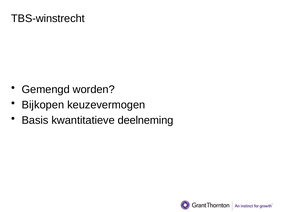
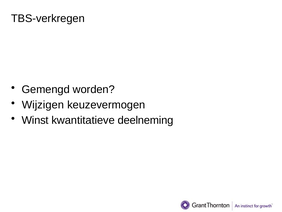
TBS-winstrecht: TBS-winstrecht -> TBS-verkregen (48, 18)
Bijkopen: Bijkopen -> Wijzigen (43, 105)
Basis: Basis -> Winst (35, 120)
